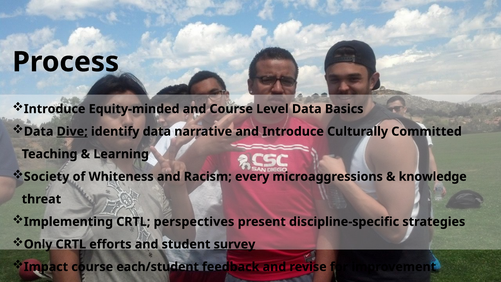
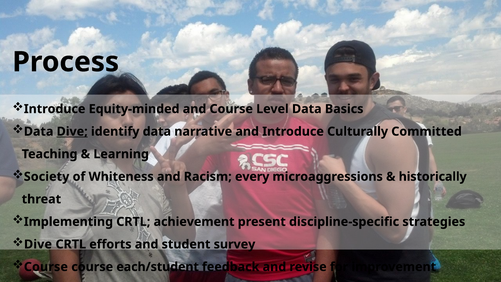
knowledge: knowledge -> historically (433, 177)
perspectives: perspectives -> achievement (194, 222)
Only: Only -> Dive (38, 244)
survey underline: present -> none (234, 244)
Impact: Impact -> Course (46, 267)
